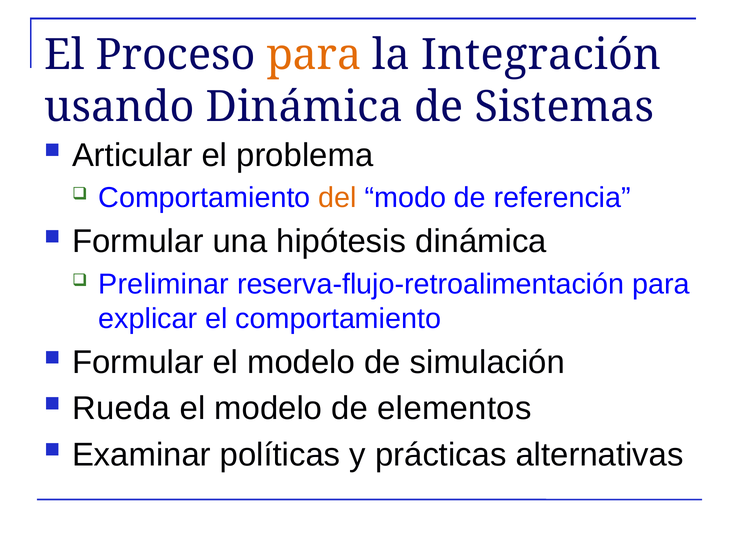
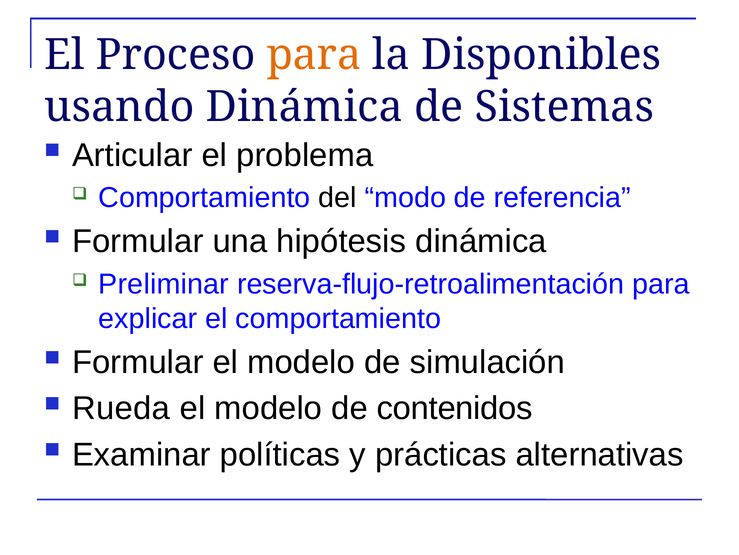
Integración: Integración -> Disponibles (541, 55)
del colour: orange -> black (338, 197)
elementos: elementos -> contenidos (455, 408)
